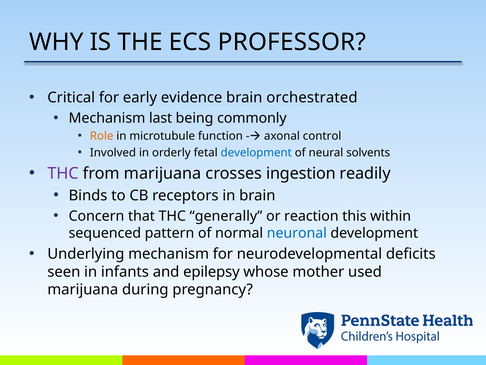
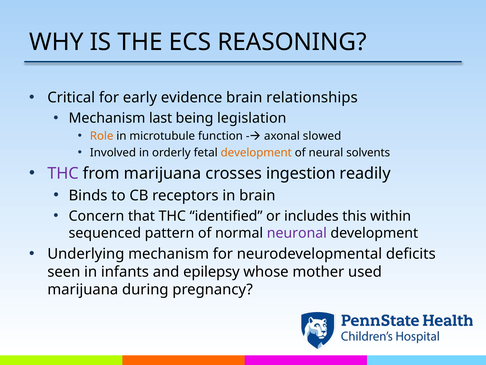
PROFESSOR: PROFESSOR -> REASONING (292, 42)
orchestrated: orchestrated -> relationships (312, 97)
commonly: commonly -> legislation (252, 118)
control: control -> slowed (322, 136)
development colour: blue -> orange (256, 152)
generally: generally -> identified (226, 216)
reaction: reaction -> includes (311, 216)
neuronal colour: blue -> purple (297, 233)
